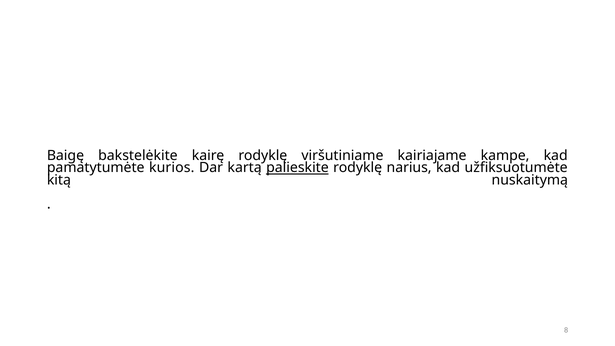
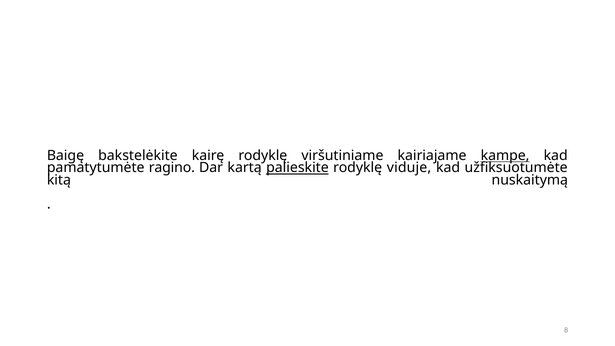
kampe underline: none -> present (505, 156)
kurios: kurios -> ragino (172, 168)
narius: narius -> viduje (409, 168)
